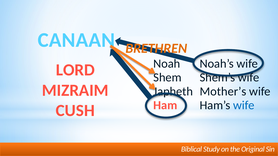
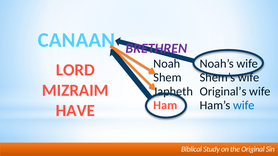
BRETHREN colour: orange -> purple (156, 48)
Mother’s: Mother’s -> Original’s (223, 92)
CUSH: CUSH -> HAVE (75, 111)
